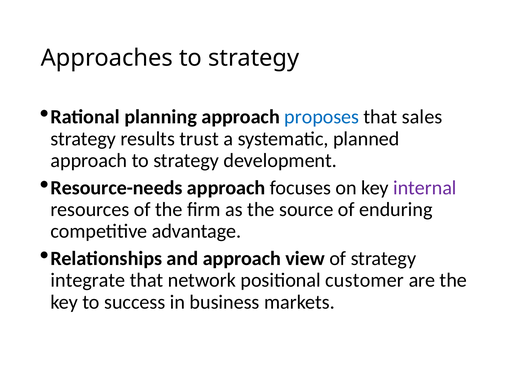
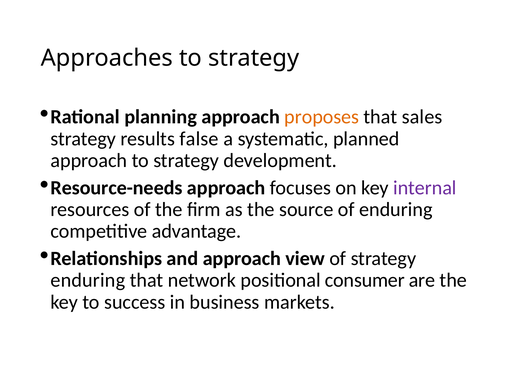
proposes colour: blue -> orange (322, 117)
trust: trust -> false (199, 139)
integrate: integrate -> enduring (88, 280)
customer: customer -> consumer (365, 280)
